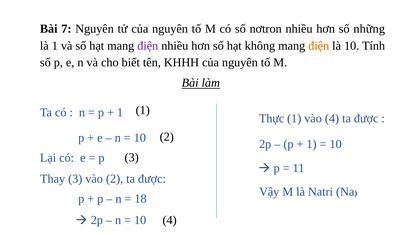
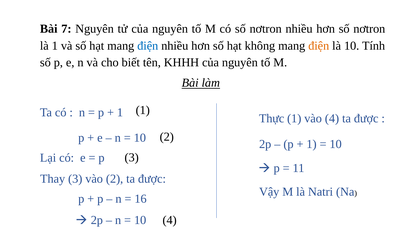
hơn số những: những -> nơtron (369, 29)
điện colour: purple -> blue (148, 46)
18: 18 -> 16 (141, 199)
